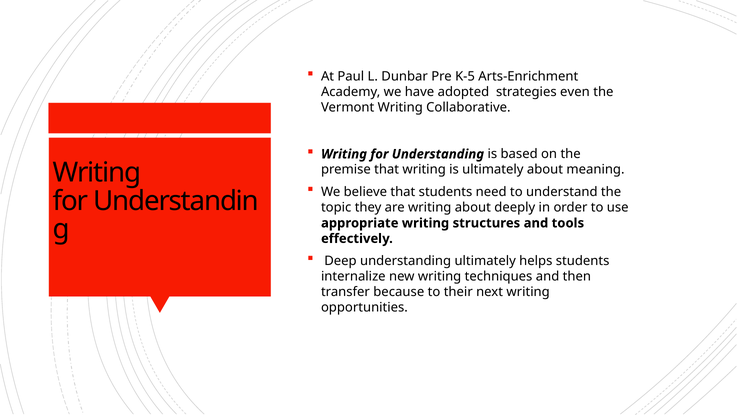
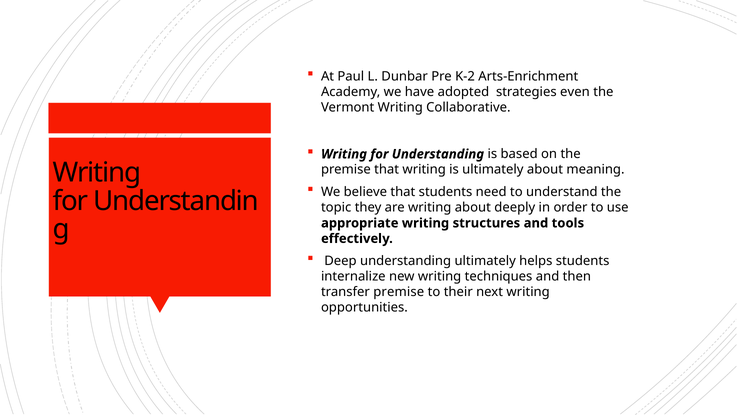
K-5: K-5 -> K-2 (465, 77)
transfer because: because -> premise (399, 292)
